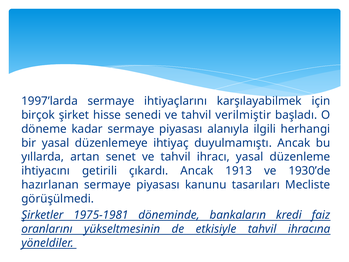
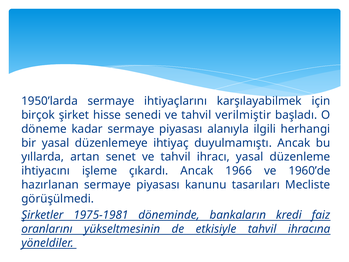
1997’larda: 1997’larda -> 1950’larda (50, 101)
getirili: getirili -> işleme (100, 171)
1913: 1913 -> 1966 (239, 171)
1930’de: 1930’de -> 1960’de (310, 171)
